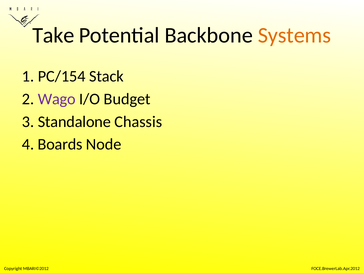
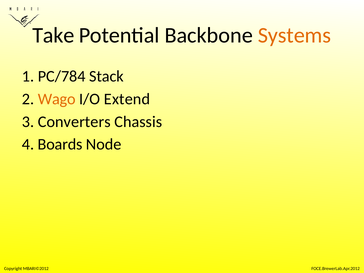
PC/154: PC/154 -> PC/784 (62, 76)
Wago colour: purple -> orange (57, 99)
Budget: Budget -> Extend (127, 99)
Standalone: Standalone -> Converters (74, 122)
